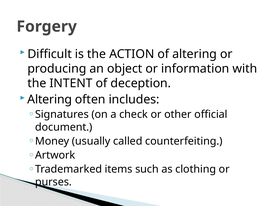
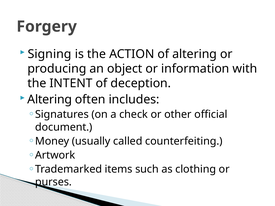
Difficult: Difficult -> Signing (50, 54)
